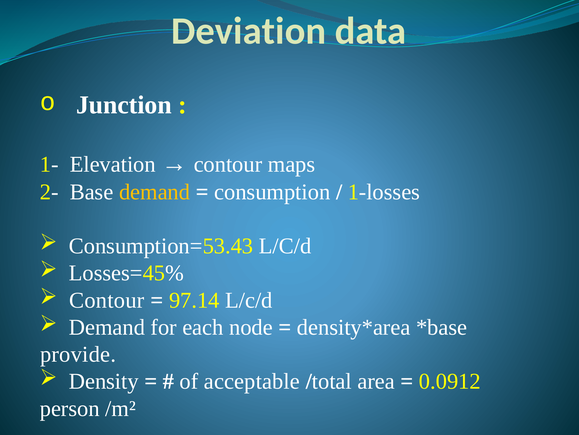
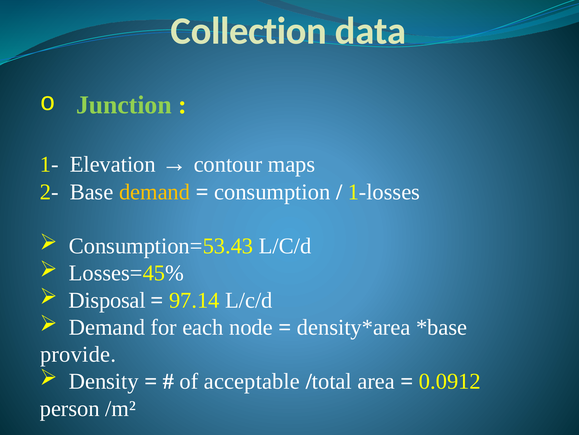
Deviation: Deviation -> Collection (249, 31)
Junction colour: white -> light green (124, 105)
Contour: Contour -> Disposal (107, 300)
